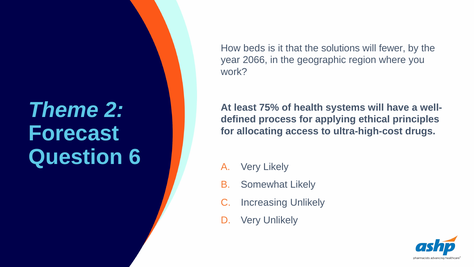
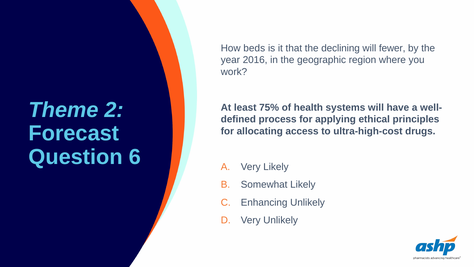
solutions: solutions -> declining (341, 48)
2066: 2066 -> 2016 (255, 60)
Increasing: Increasing -> Enhancing (264, 202)
